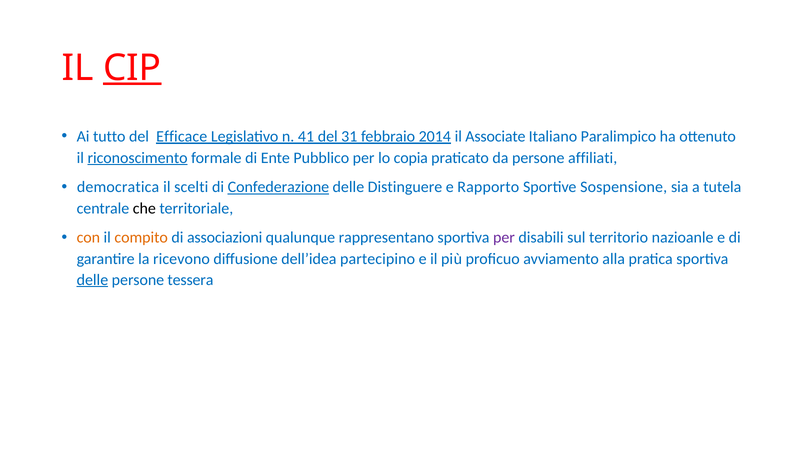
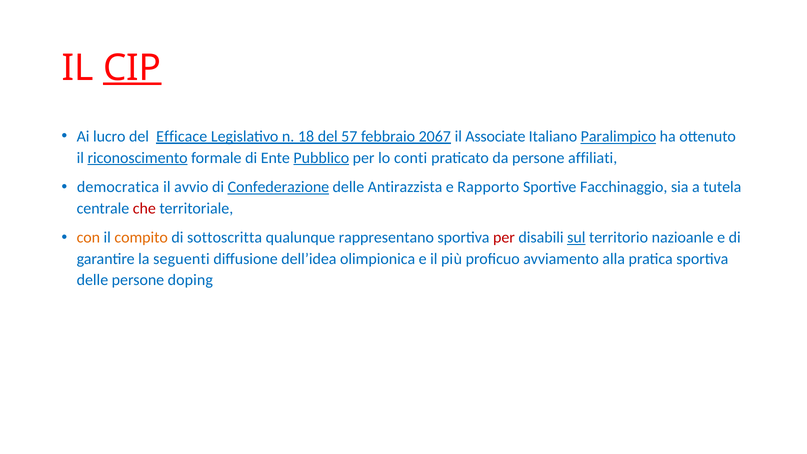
tutto: tutto -> lucro (109, 136)
41: 41 -> 18 (306, 136)
31: 31 -> 57 (349, 136)
2014: 2014 -> 2067 (435, 136)
Paralimpico underline: none -> present (618, 136)
Pubblico underline: none -> present (321, 158)
copia: copia -> conti (411, 158)
scelti: scelti -> avvio (191, 187)
Distinguere: Distinguere -> Antirazzista (405, 187)
Sospensione: Sospensione -> Facchinaggio (624, 187)
che colour: black -> red (144, 208)
associazioni: associazioni -> sottoscritta (225, 238)
per colour: purple -> red (504, 238)
sul underline: none -> present (576, 238)
ricevono: ricevono -> seguenti (181, 259)
partecipino: partecipino -> olimpionica (378, 259)
delle underline: present -> none (92, 280)
tessera: tessera -> doping (190, 280)
